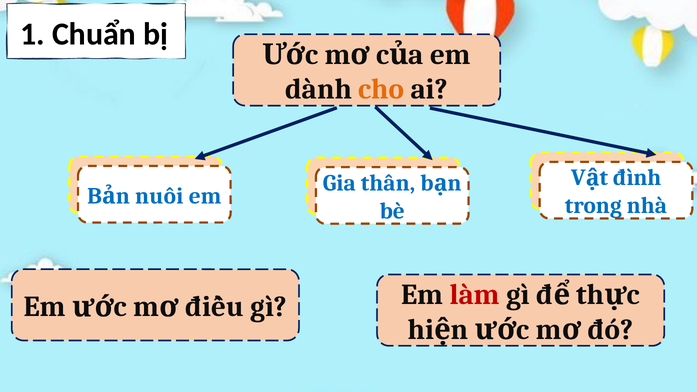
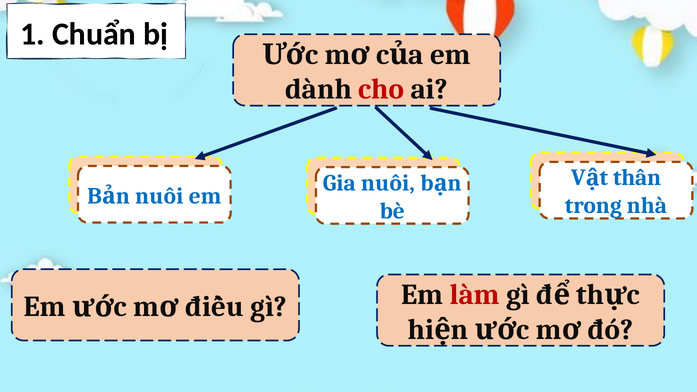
cho colour: orange -> red (381, 89)
đình: đình -> thân (637, 178)
Gia thân: thân -> nuôi (388, 183)
